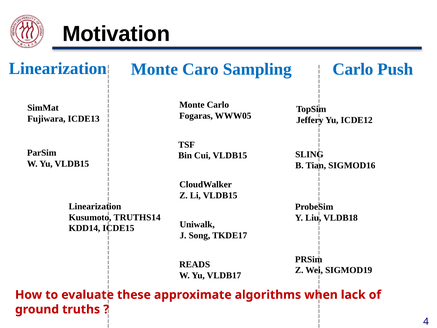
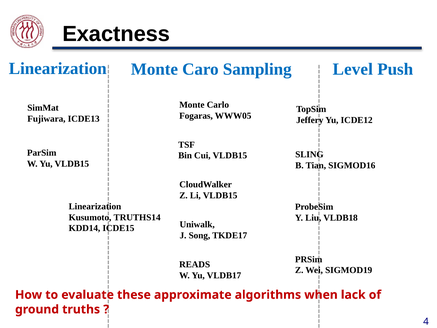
Motivation: Motivation -> Exactness (116, 34)
Sampling Carlo: Carlo -> Level (353, 69)
